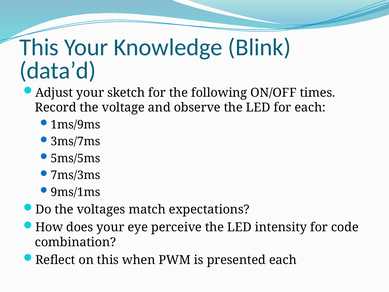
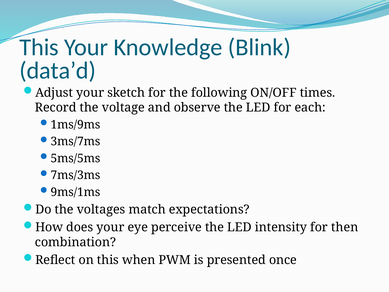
code: code -> then (345, 227)
presented each: each -> once (283, 260)
